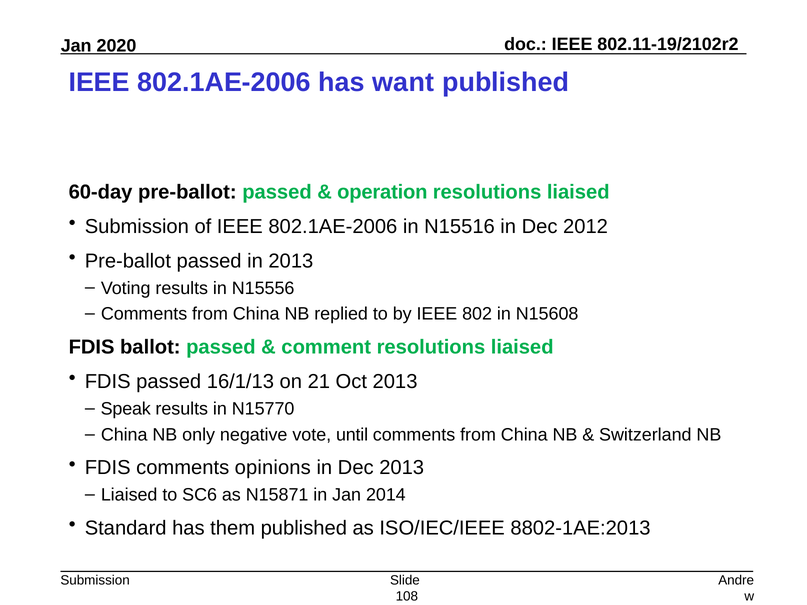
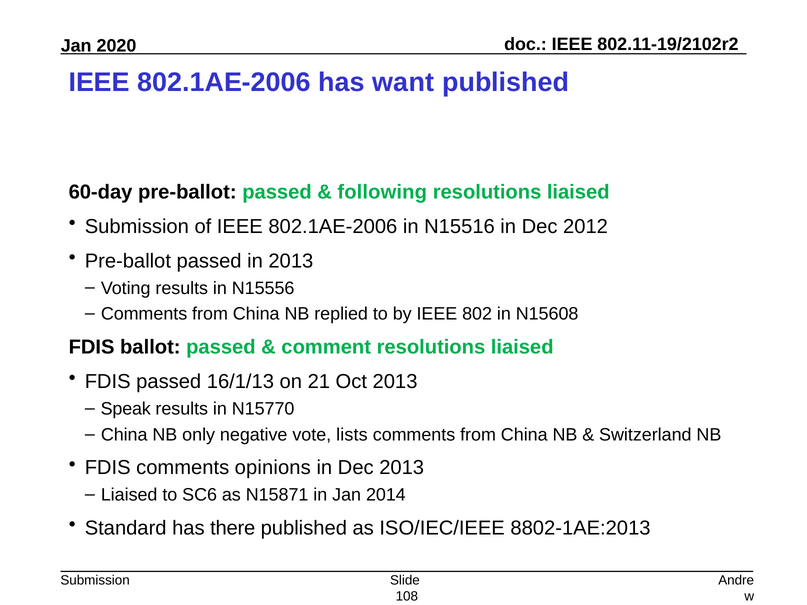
operation: operation -> following (382, 192)
until: until -> lists (352, 435)
them: them -> there (233, 528)
